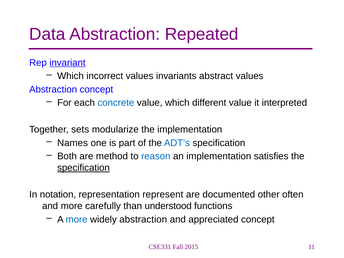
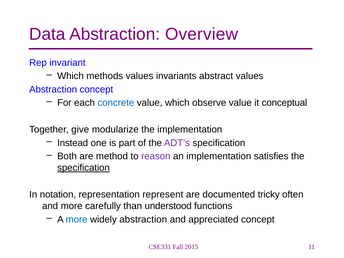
Repeated: Repeated -> Overview (202, 34)
invariant underline: present -> none (67, 63)
incorrect: incorrect -> methods (105, 76)
different: different -> observe (209, 103)
interpreted: interpreted -> conceptual (284, 103)
sets: sets -> give (80, 130)
Names: Names -> Instead (73, 143)
ADT’s colour: blue -> purple (177, 143)
reason colour: blue -> purple (156, 156)
other: other -> tricky (269, 194)
